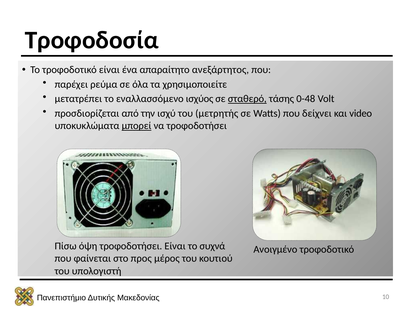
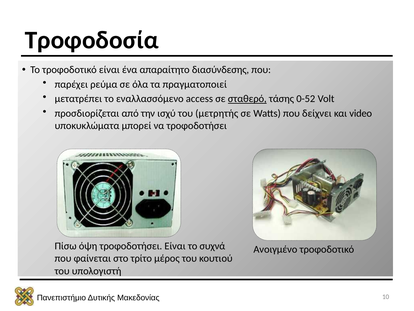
ανεξάρτητος: ανεξάρτητος -> διασύνδεσης (220, 70)
χρησιμοποιείτε: χρησιμοποιείτε -> πραγματοποιεί (195, 84)
ισχύος: ισχύος -> access (199, 99)
0-48: 0-48 -> 0-52 (306, 99)
μπορεί underline: present -> none (137, 126)
προς: προς -> τρίτο (141, 258)
